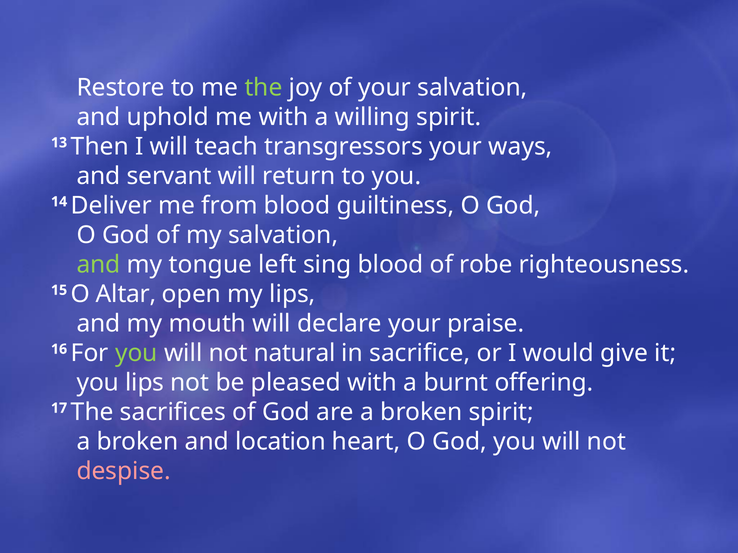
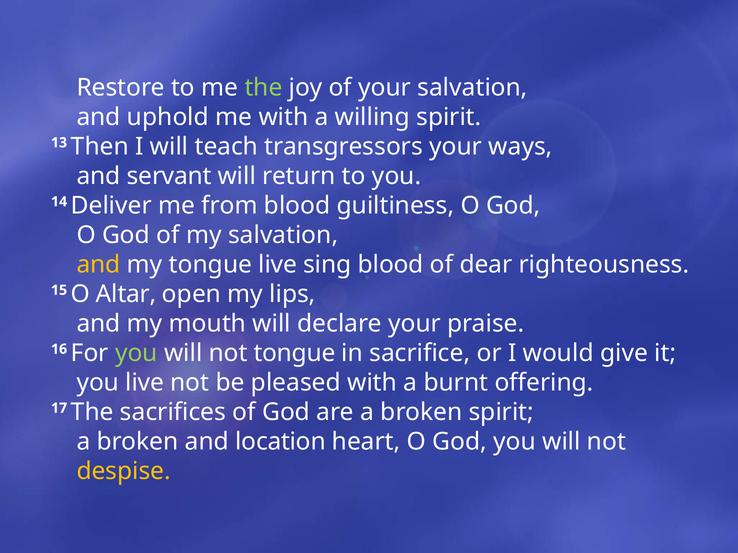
and colour: light green -> yellow (99, 265)
tongue left: left -> live (278, 265)
robe: robe -> dear (486, 265)
not natural: natural -> tongue (295, 353)
you lips: lips -> live (145, 383)
despise colour: pink -> yellow (124, 471)
